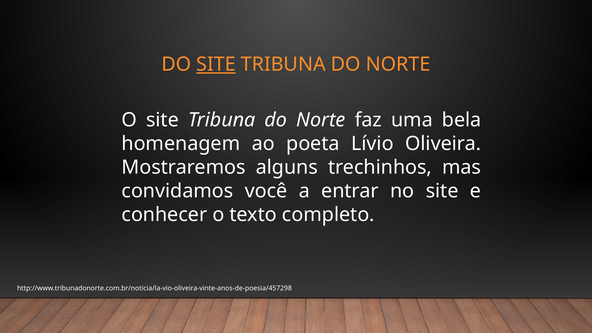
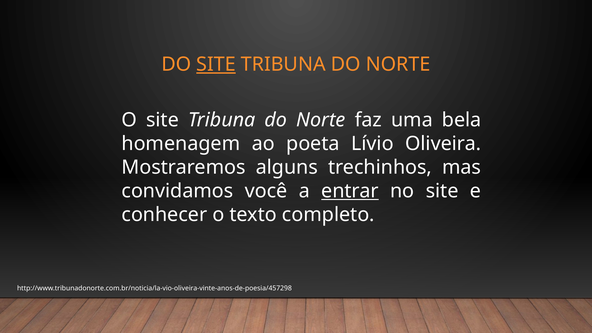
entrar underline: none -> present (350, 191)
